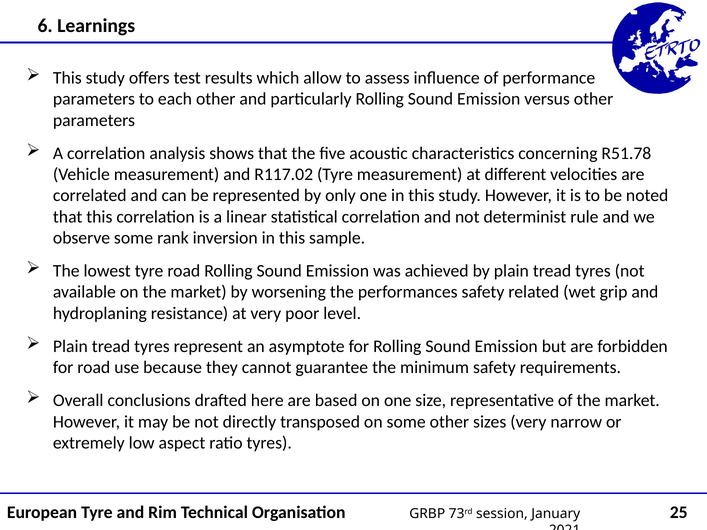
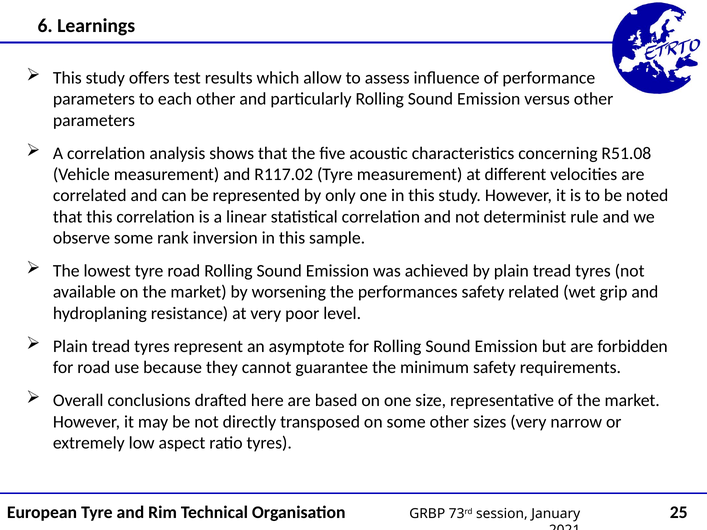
R51.78: R51.78 -> R51.08 (626, 153)
